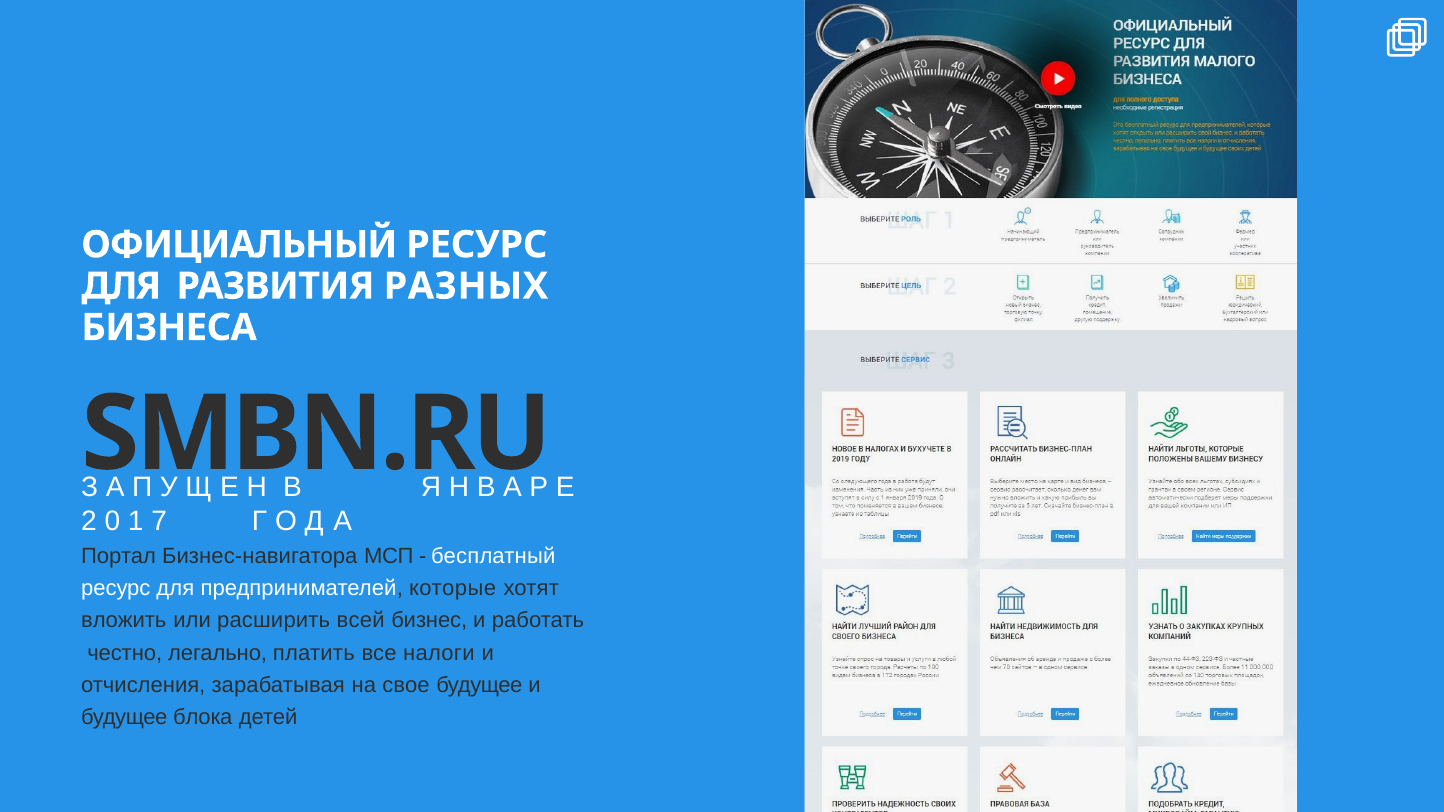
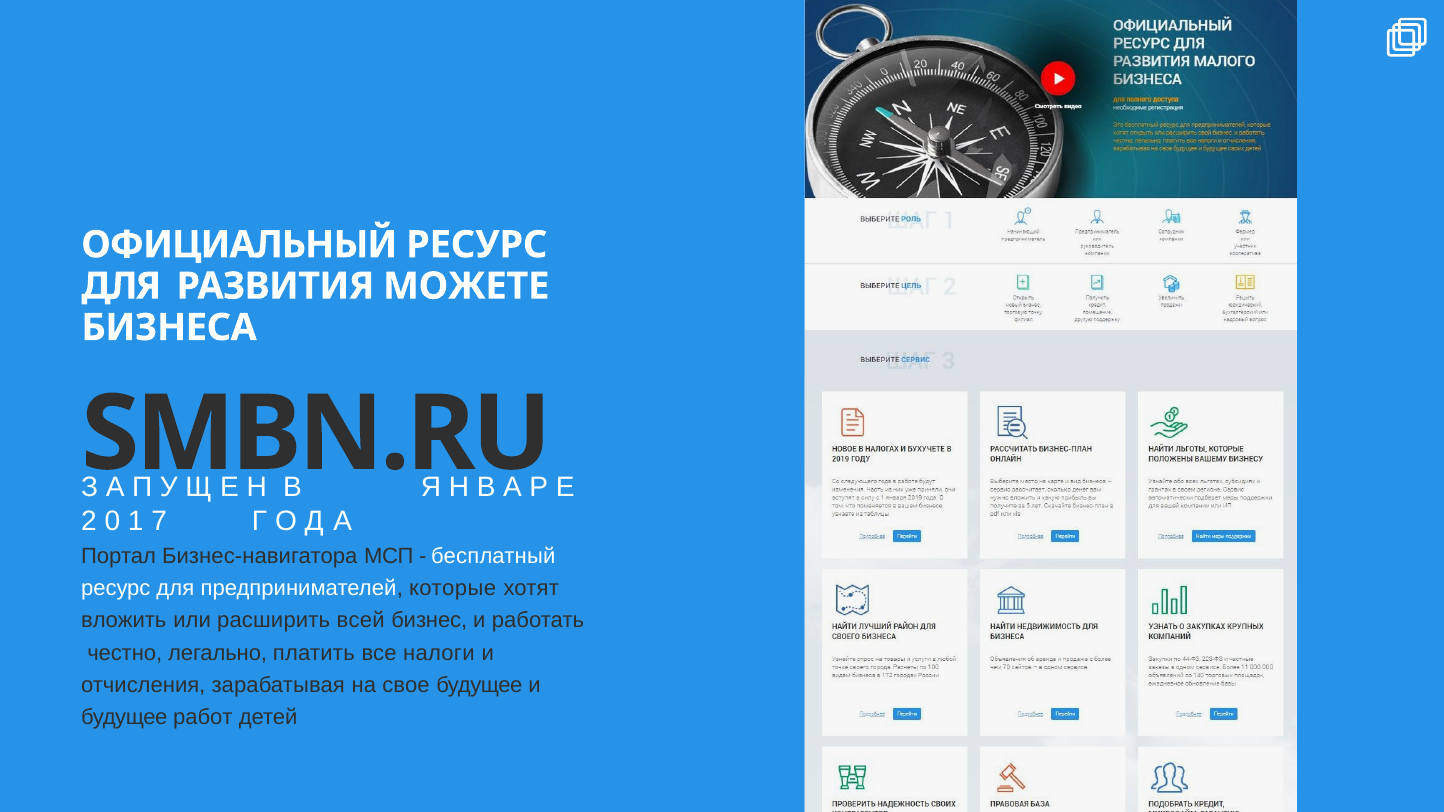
РАЗНЫХ: РАЗНЫХ -> МОЖЕТЕ (466, 286)
блока: блока -> работ (203, 718)
